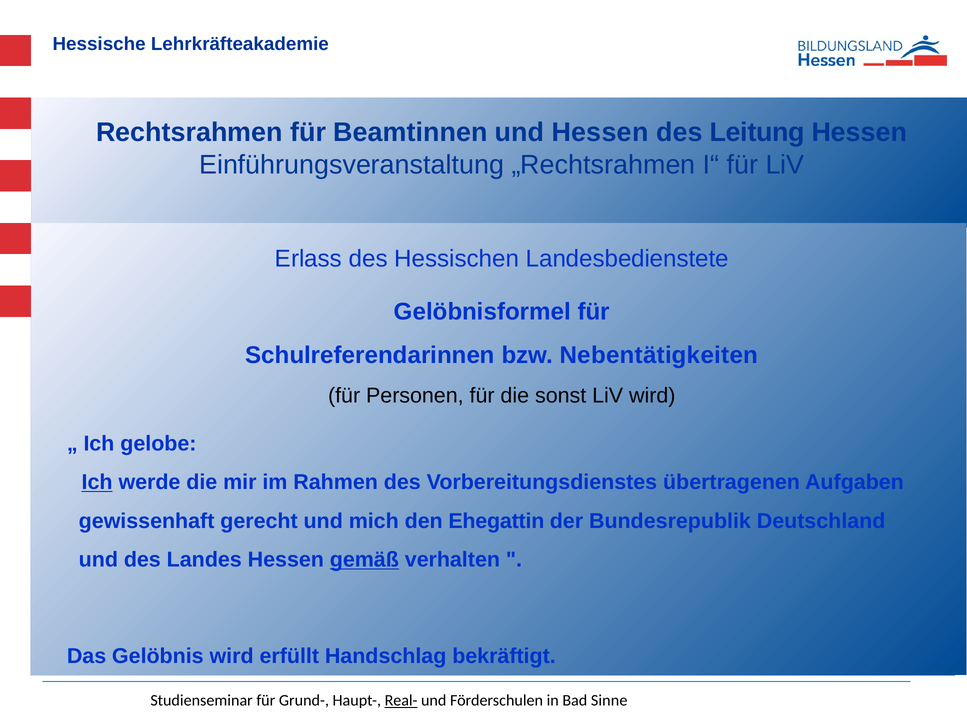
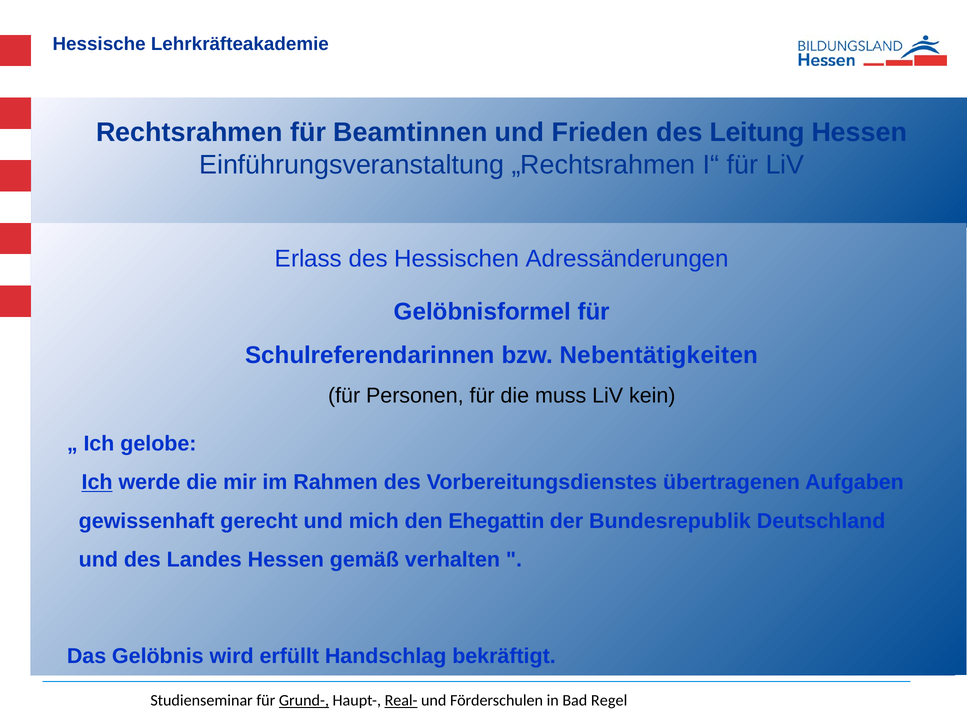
und Hessen: Hessen -> Frieden (600, 132)
Landesbedienstete: Landesbedienstete -> Adressänderungen (627, 259)
sonst: sonst -> muss (561, 395)
LiV wird: wird -> kein (652, 395)
gemäß underline: present -> none (364, 559)
Grund- underline: none -> present (304, 700)
Sinne: Sinne -> Regel (609, 700)
